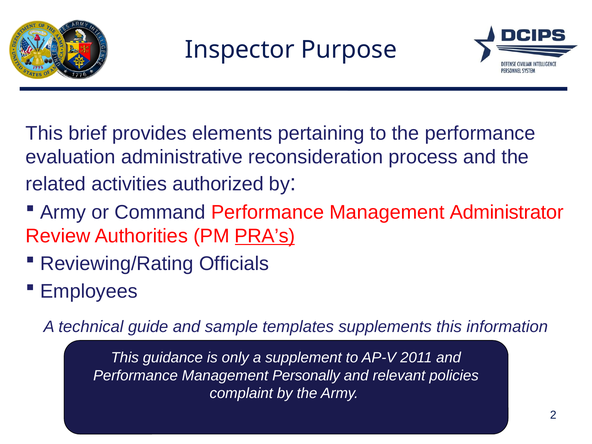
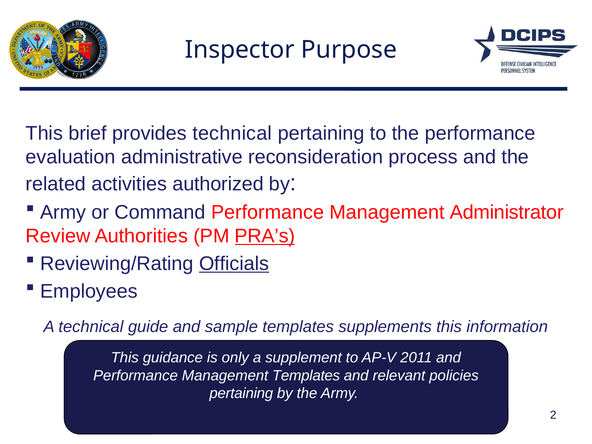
provides elements: elements -> technical (232, 133)
Officials underline: none -> present (234, 264)
Management Personally: Personally -> Templates (306, 376)
complaint: complaint -> pertaining (241, 393)
